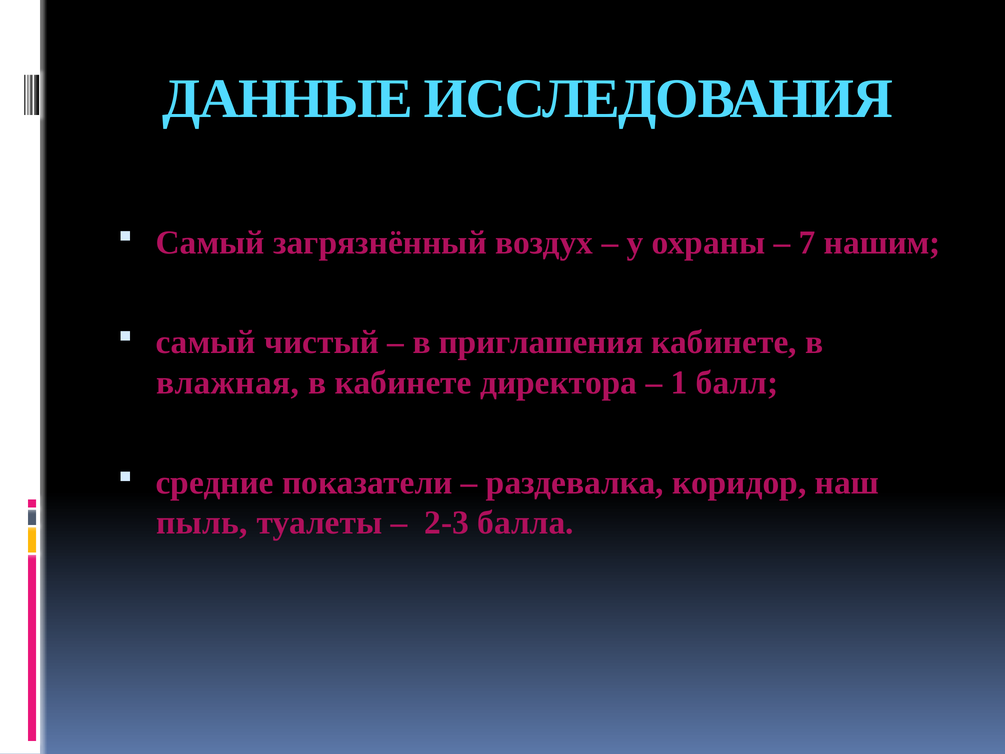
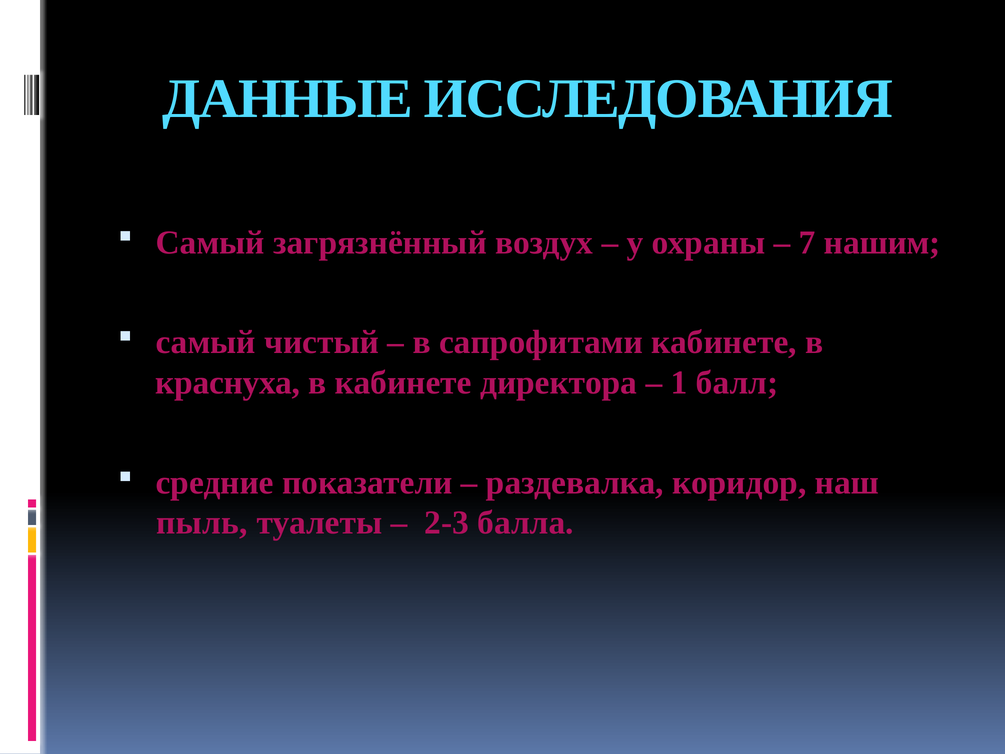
приглашения: приглашения -> сапрофитами (541, 342)
влажная: влажная -> краснуха (228, 383)
